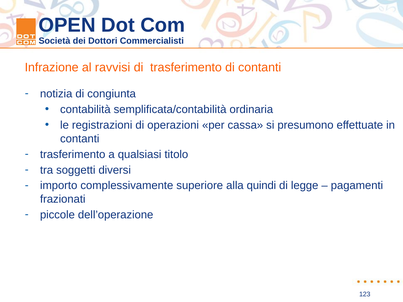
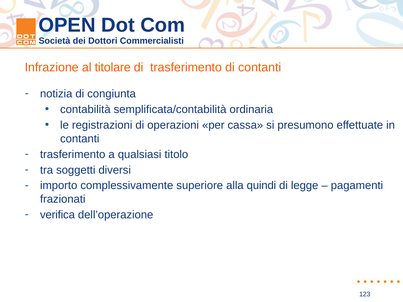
ravvisi: ravvisi -> titolare (113, 68)
piccole: piccole -> verifica (57, 215)
